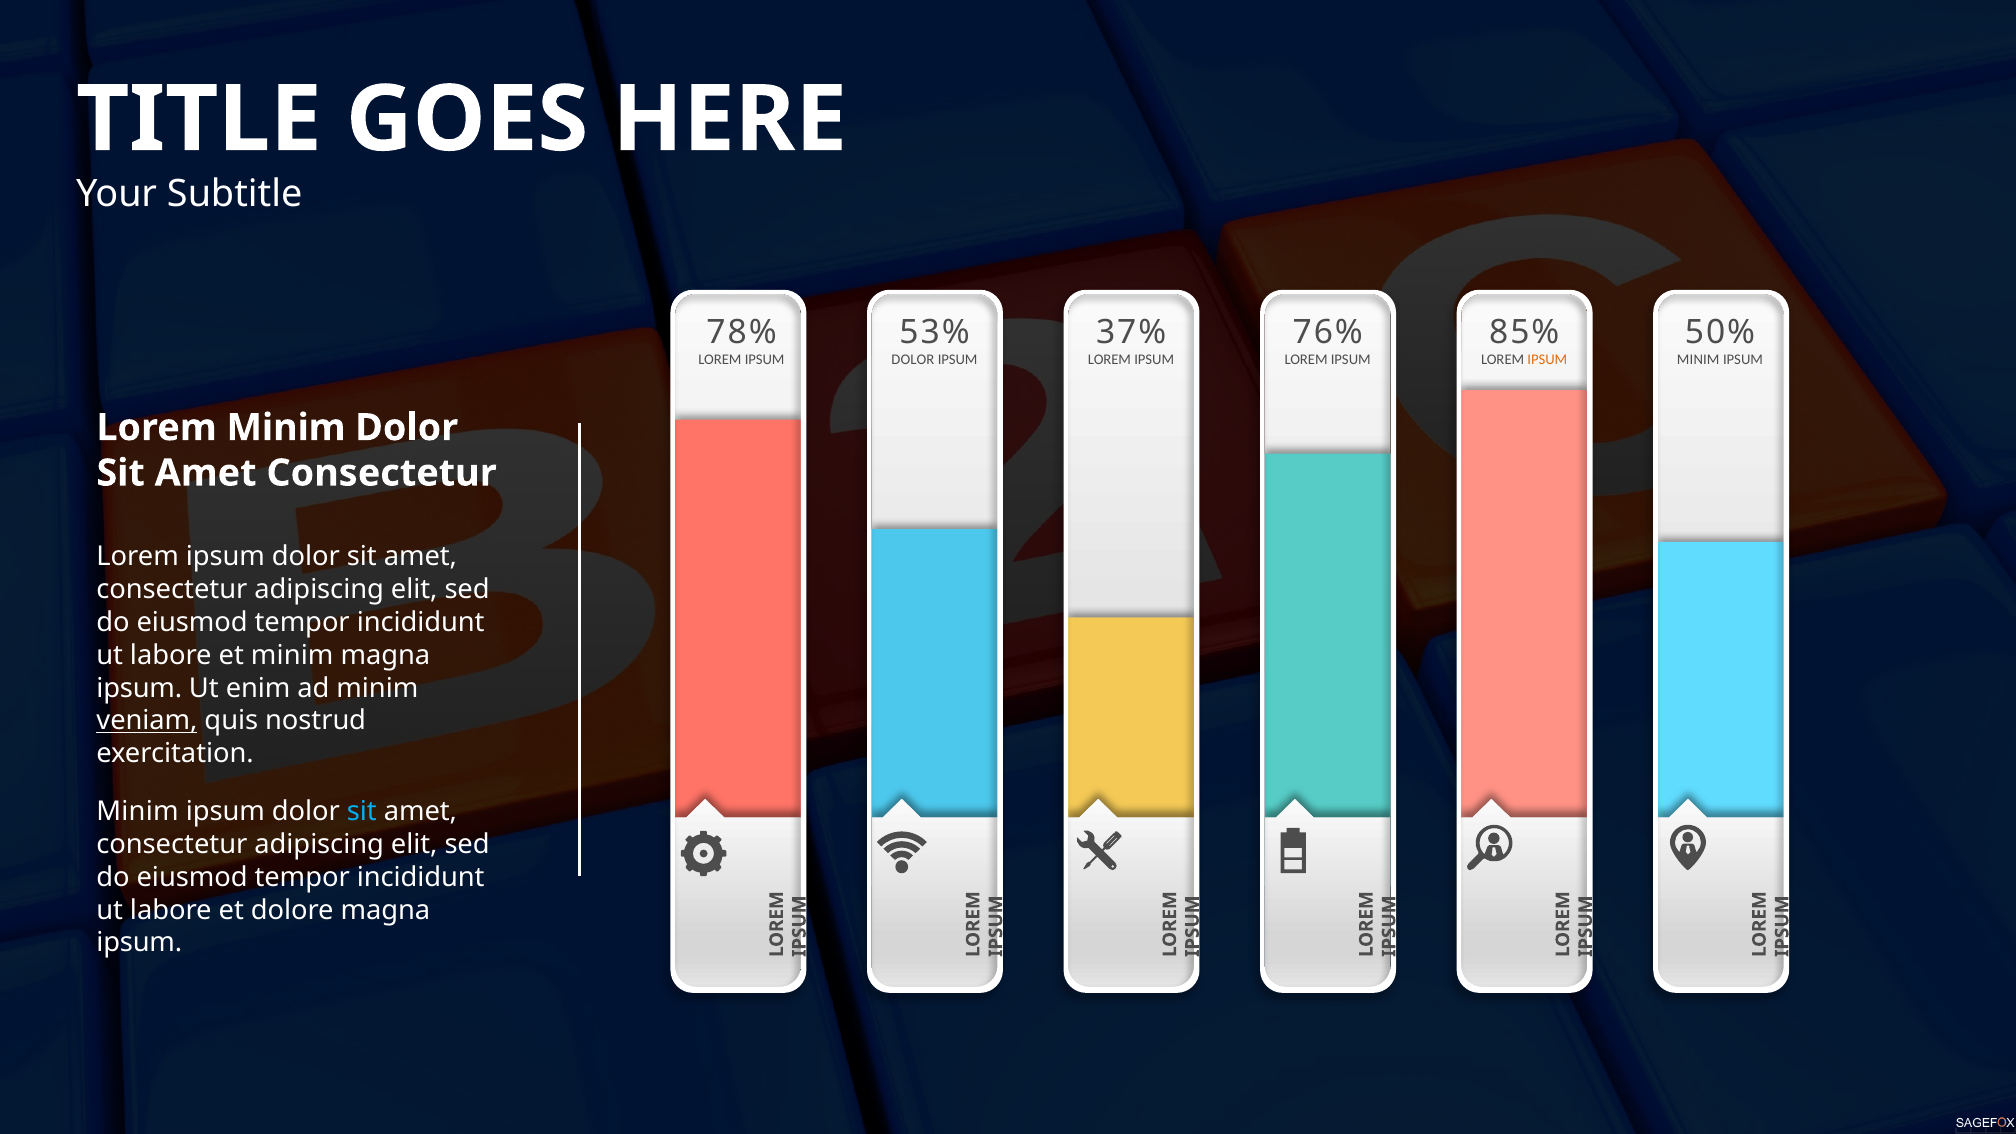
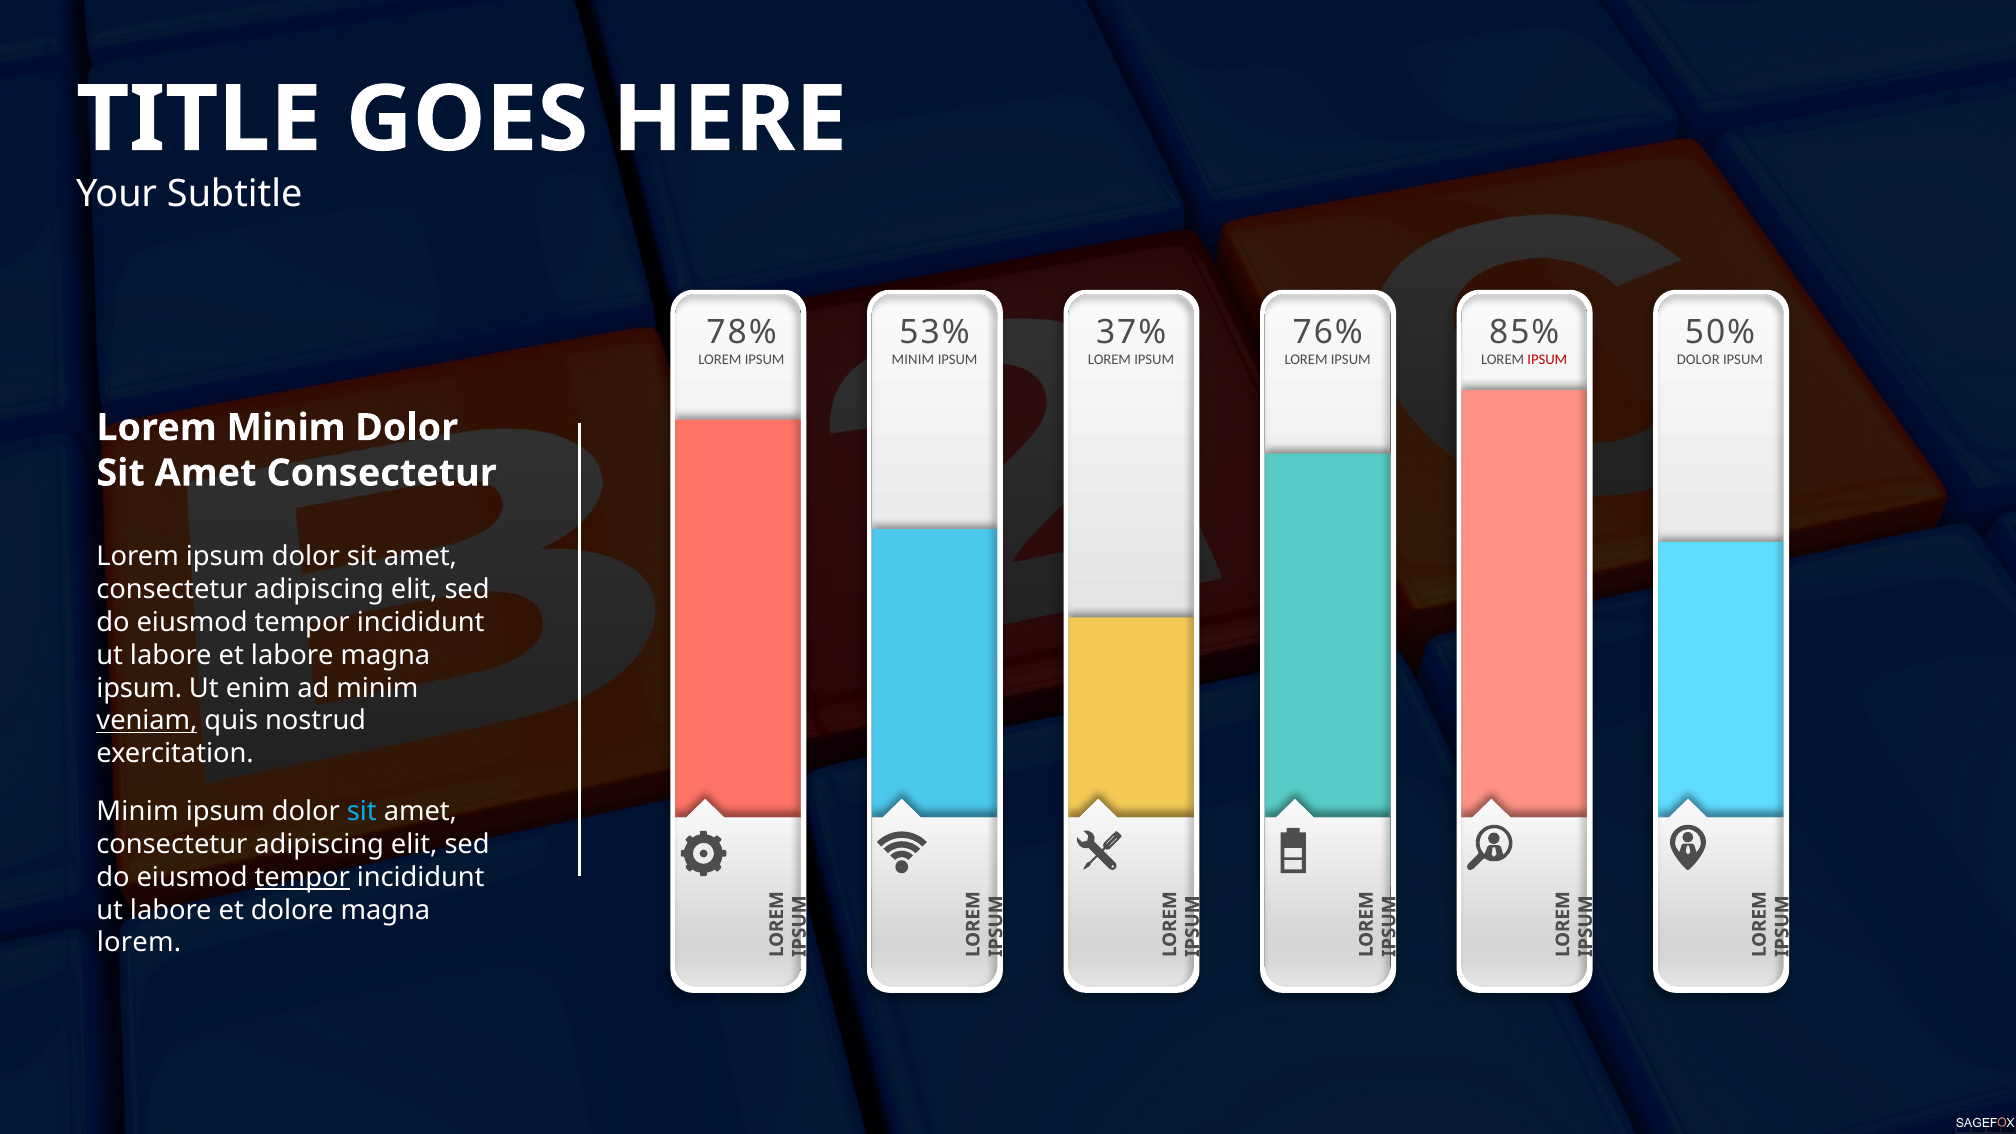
IPSUM colour: orange -> red (1547, 360)
MINIM: MINIM -> DOLOR (1698, 360)
DOLOR: DOLOR -> MINIM (913, 360)
et minim: minim -> labore (292, 655)
tempor underline: none -> present (302, 877)
ipsum: ipsum -> lorem (139, 943)
